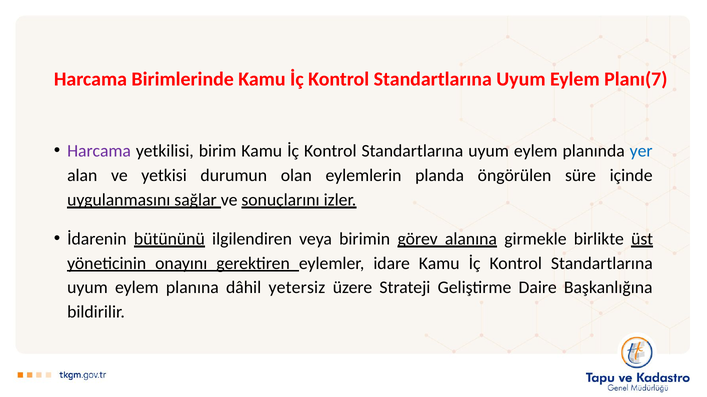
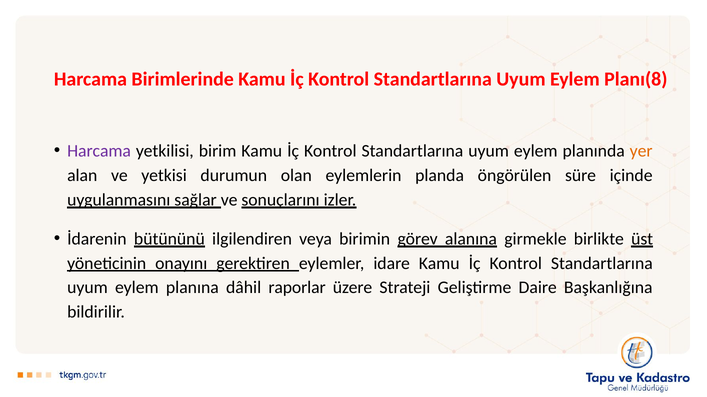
Planı(7: Planı(7 -> Planı(8 (636, 79)
yer colour: blue -> orange (641, 151)
yetersiz: yetersiz -> raporlar (297, 288)
